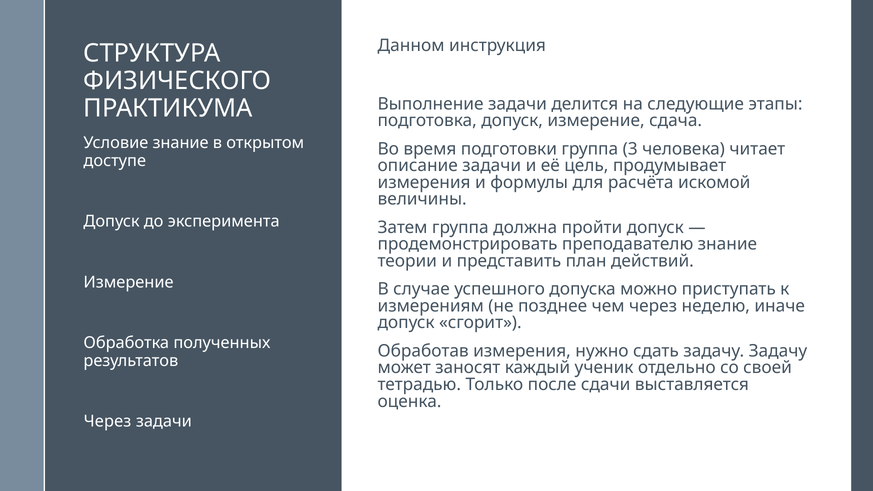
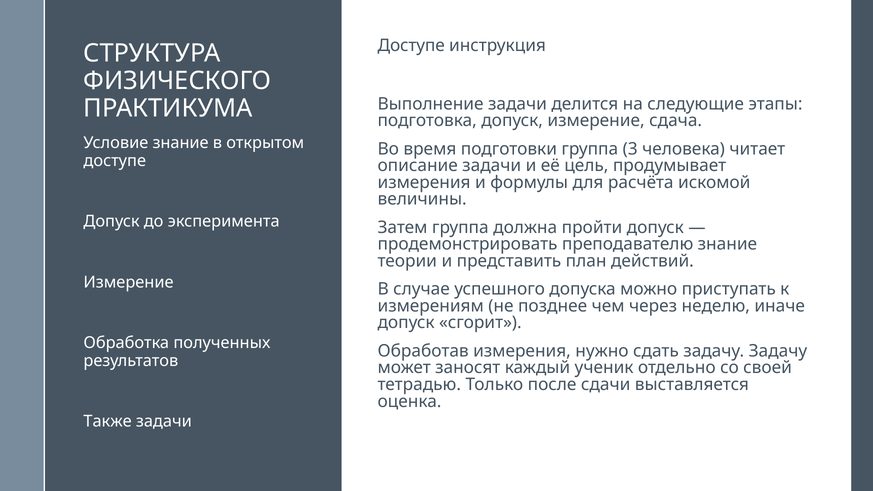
Данном: Данном -> Доступе (411, 46)
Через: Через -> Также (108, 422)
